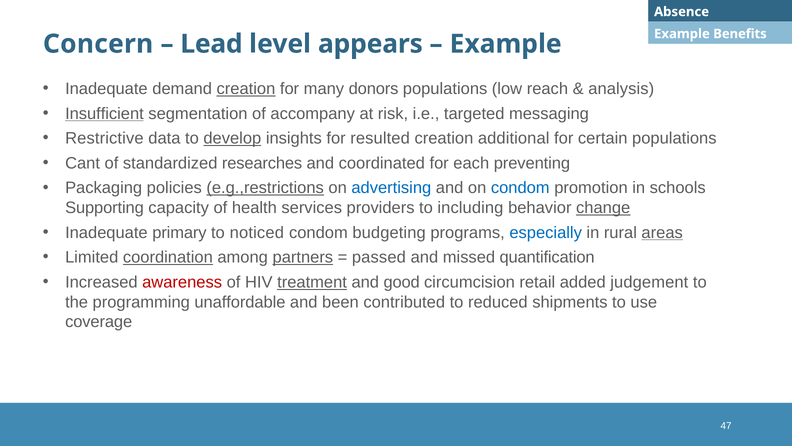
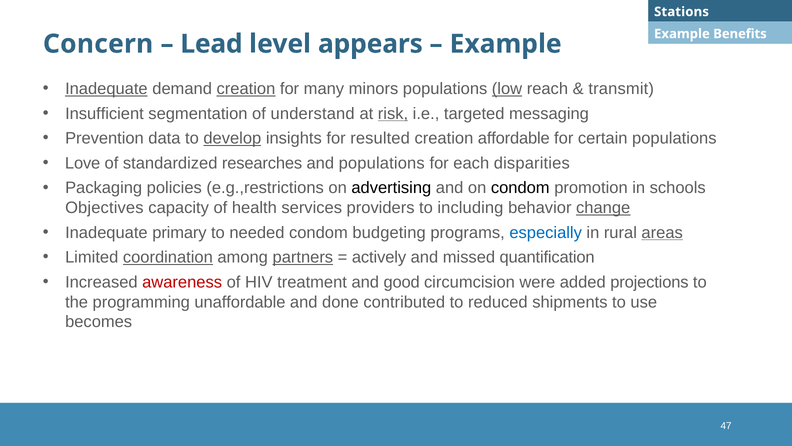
Absence: Absence -> Stations (681, 12)
Inadequate underline: none -> present (106, 89)
donors: donors -> minors (373, 89)
low underline: none -> present (507, 89)
analysis: analysis -> transmit (621, 89)
Insufficient underline: present -> none (104, 114)
accompany: accompany -> understand (313, 114)
risk underline: none -> present (393, 114)
Restrictive: Restrictive -> Prevention (104, 138)
additional: additional -> affordable (514, 138)
Cant: Cant -> Love (83, 163)
and coordinated: coordinated -> populations (382, 163)
preventing: preventing -> disparities (532, 163)
e.g.,restrictions underline: present -> none (265, 188)
advertising colour: blue -> black (391, 188)
condom colour: blue -> black (520, 188)
Supporting: Supporting -> Objectives (104, 208)
noticed: noticed -> needed (257, 232)
passed: passed -> actively (379, 257)
treatment underline: present -> none (312, 282)
retail: retail -> were (537, 282)
judgement: judgement -> projections (649, 282)
been: been -> done (340, 302)
coverage: coverage -> becomes (99, 322)
